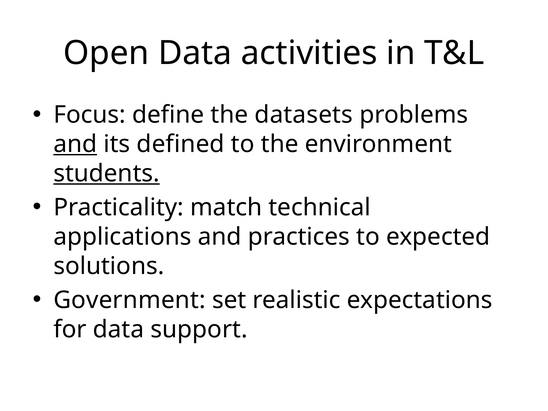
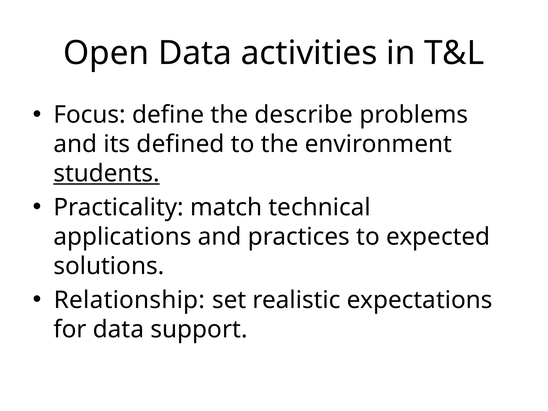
datasets: datasets -> describe (304, 115)
and underline: present -> none (75, 144)
Government: Government -> Relationship (129, 300)
